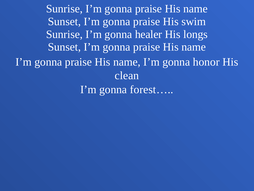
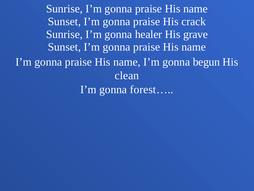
swim: swim -> crack (194, 22)
longs: longs -> grave (196, 34)
honor: honor -> begun (206, 62)
